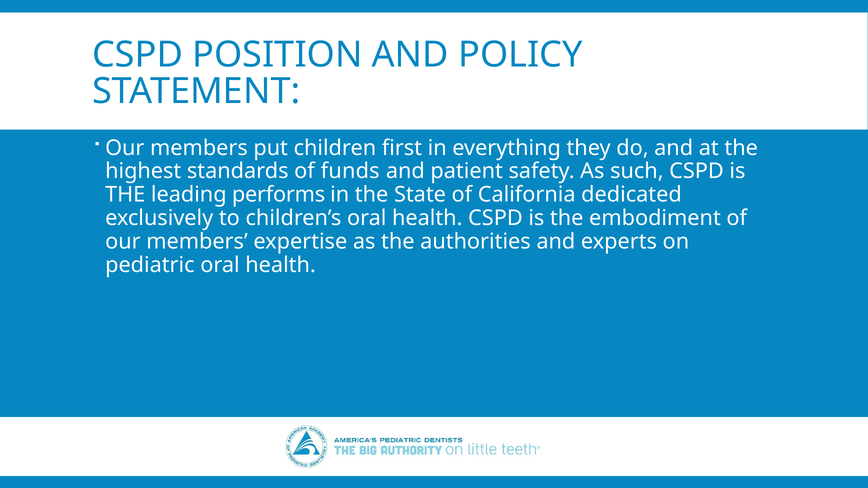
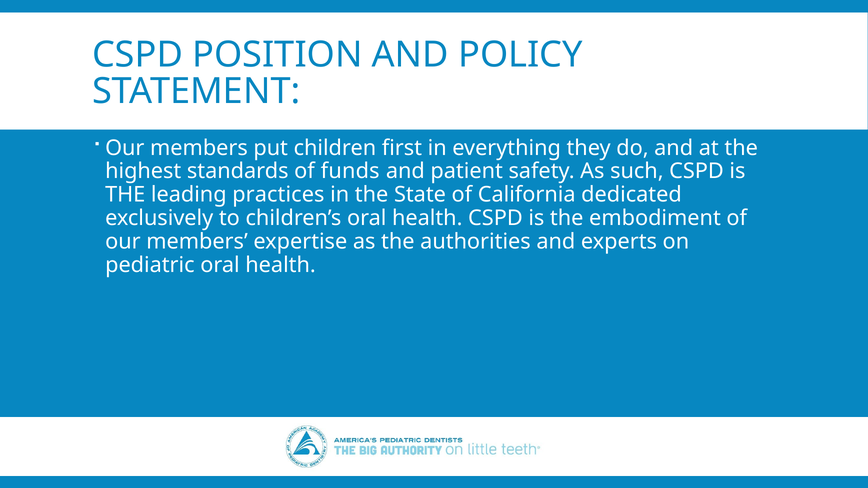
performs: performs -> practices (278, 195)
